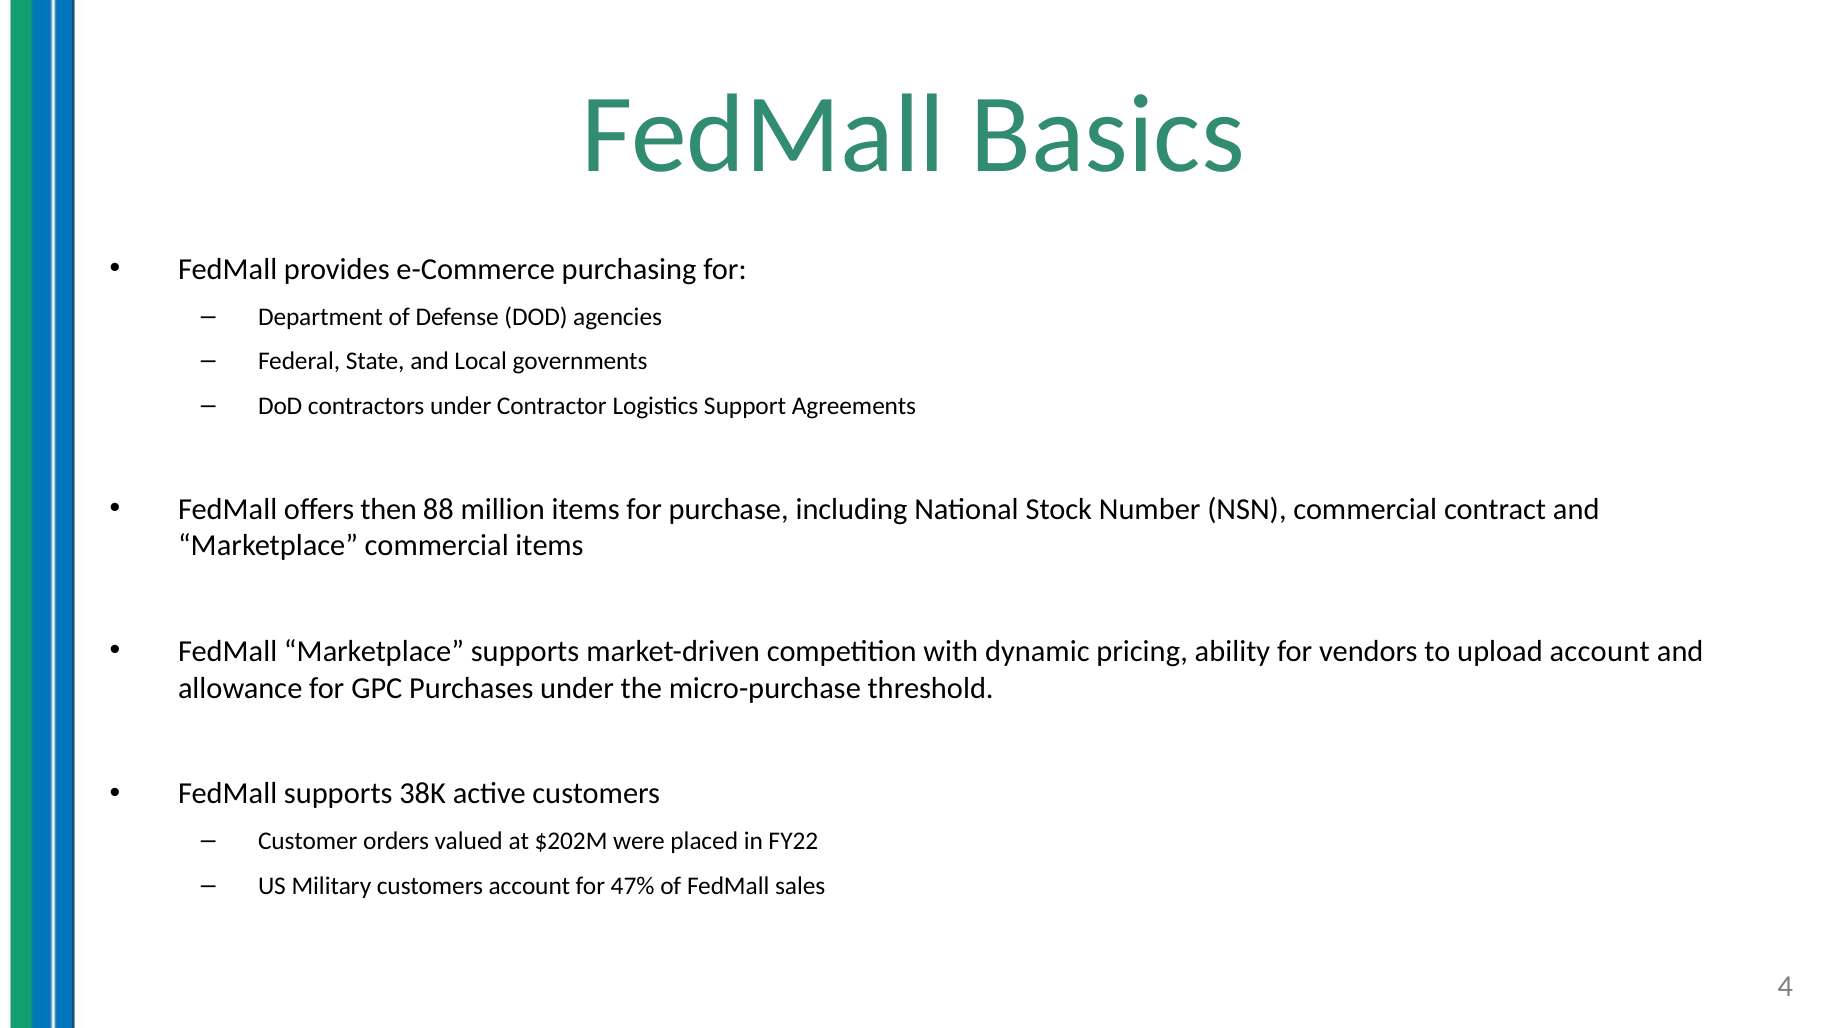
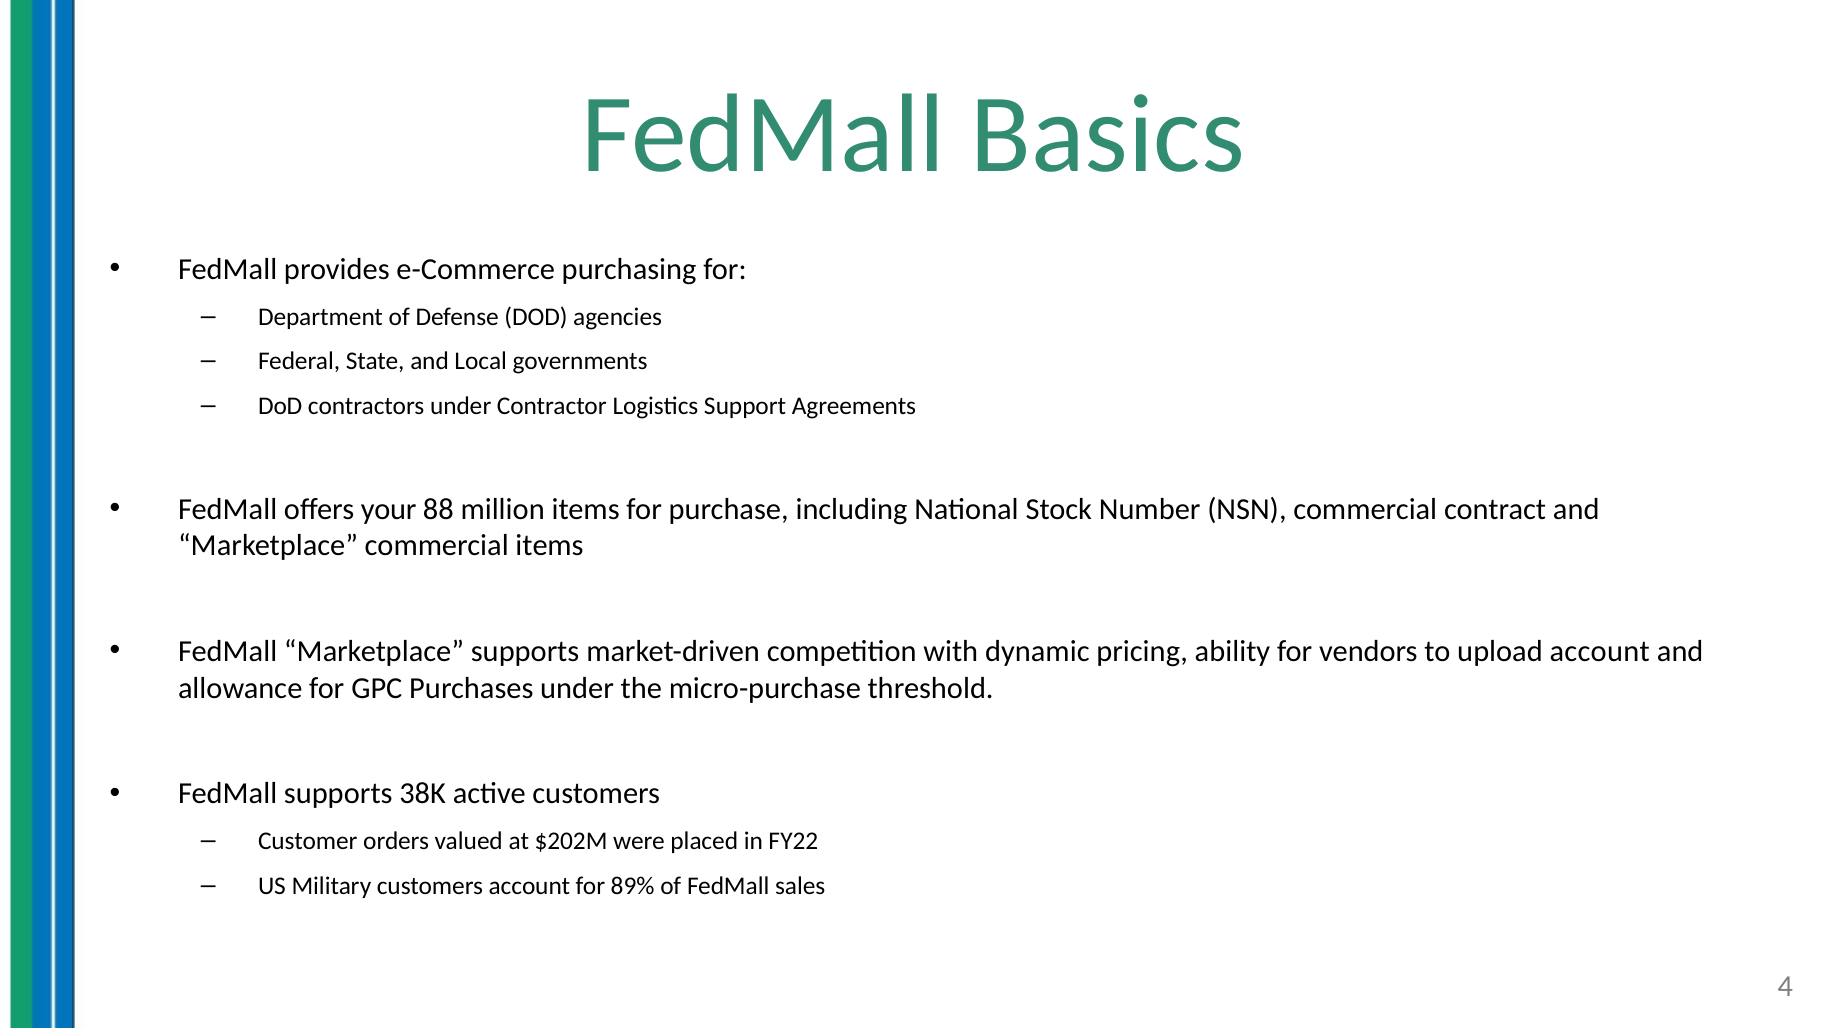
then: then -> your (389, 509)
47%: 47% -> 89% (633, 886)
